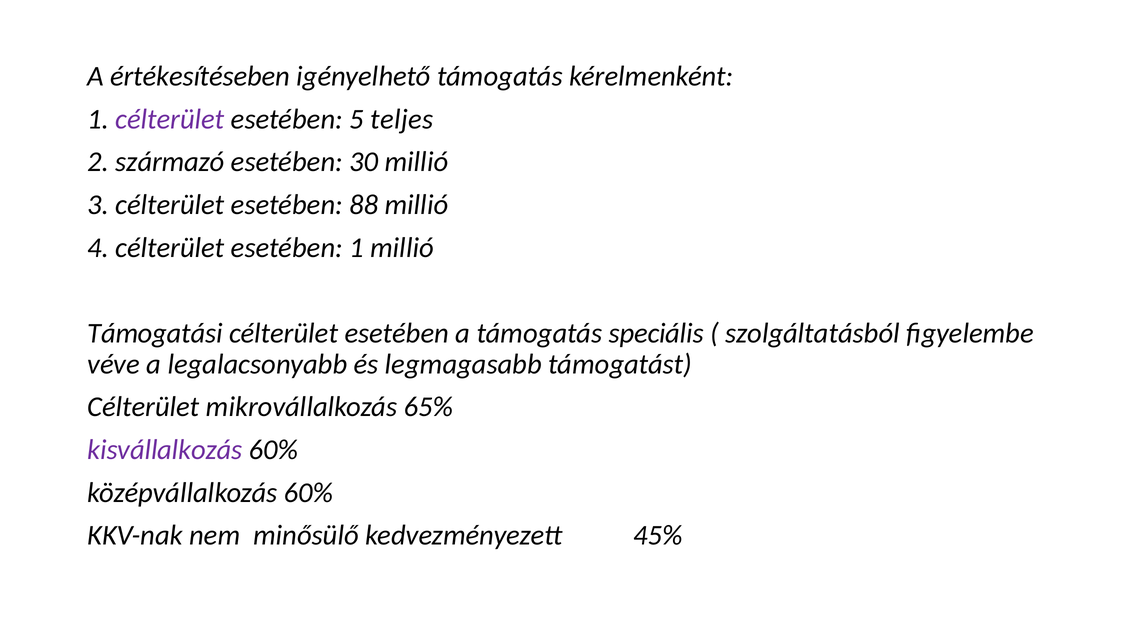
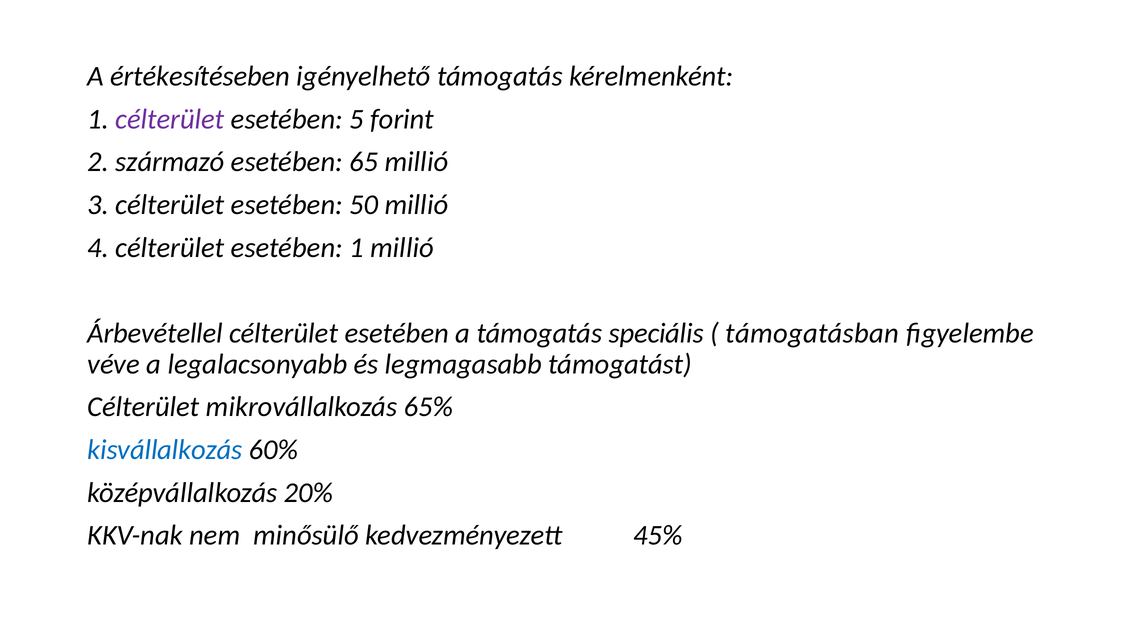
teljes: teljes -> forint (402, 119)
30: 30 -> 65 (364, 162)
88: 88 -> 50 (364, 205)
Támogatási: Támogatási -> Árbevétellel (155, 333)
szolgáltatásból: szolgáltatásból -> támogatásban (812, 333)
kisvállalkozás colour: purple -> blue (165, 450)
középvállalkozás 60%: 60% -> 20% (309, 493)
